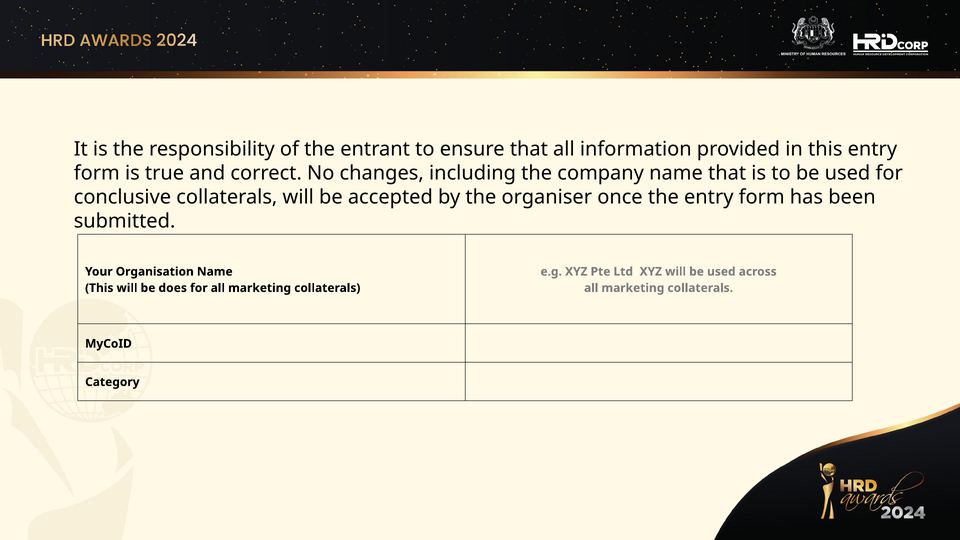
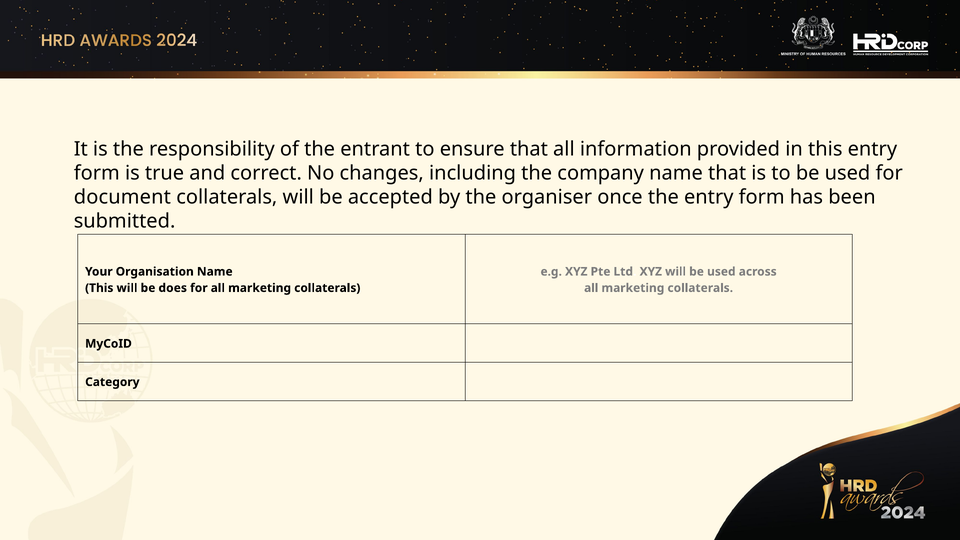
conclusive: conclusive -> document (122, 197)
